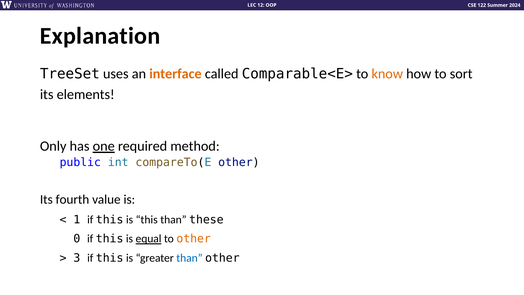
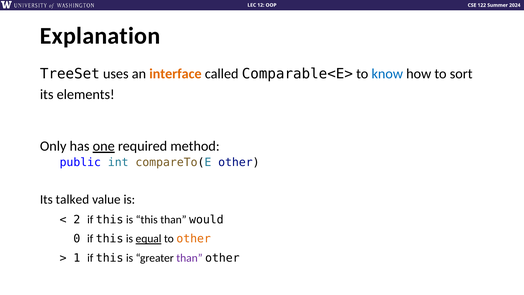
know colour: orange -> blue (387, 74)
fourth: fourth -> talked (72, 199)
1: 1 -> 2 (77, 219)
these: these -> would (206, 219)
3: 3 -> 1 (77, 258)
than colour: blue -> purple (189, 258)
